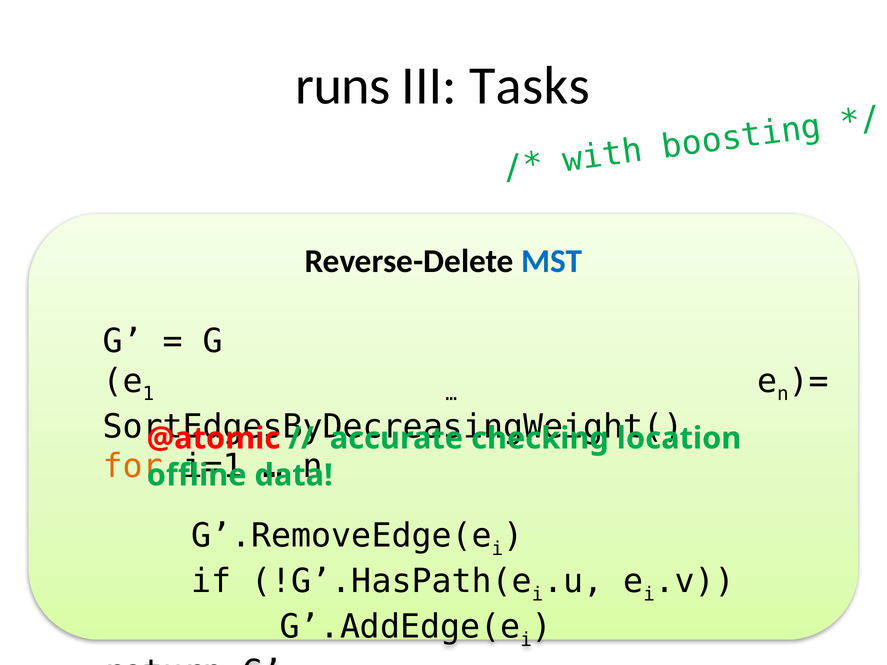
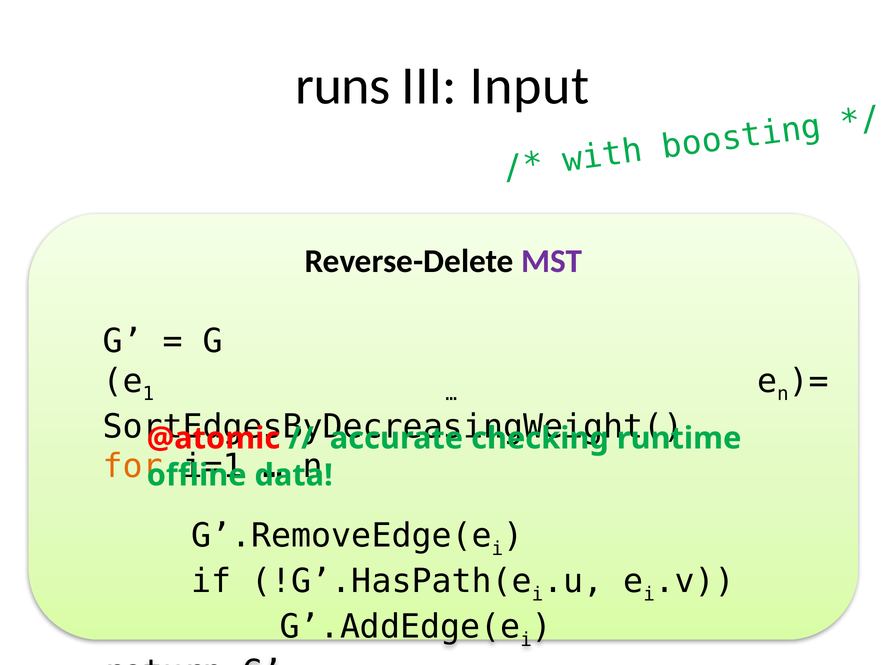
Tasks: Tasks -> Input (529, 86)
MST colour: blue -> purple (552, 261)
location: location -> runtime (679, 438)
